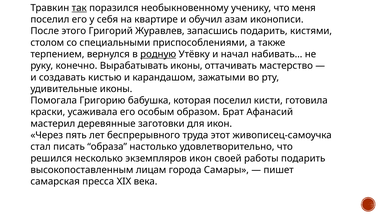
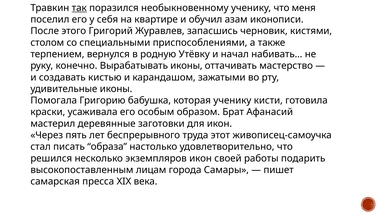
запасшись подарить: подарить -> черновик (264, 31)
родную underline: present -> none (158, 54)
которая поселил: поселил -> ученику (232, 101)
